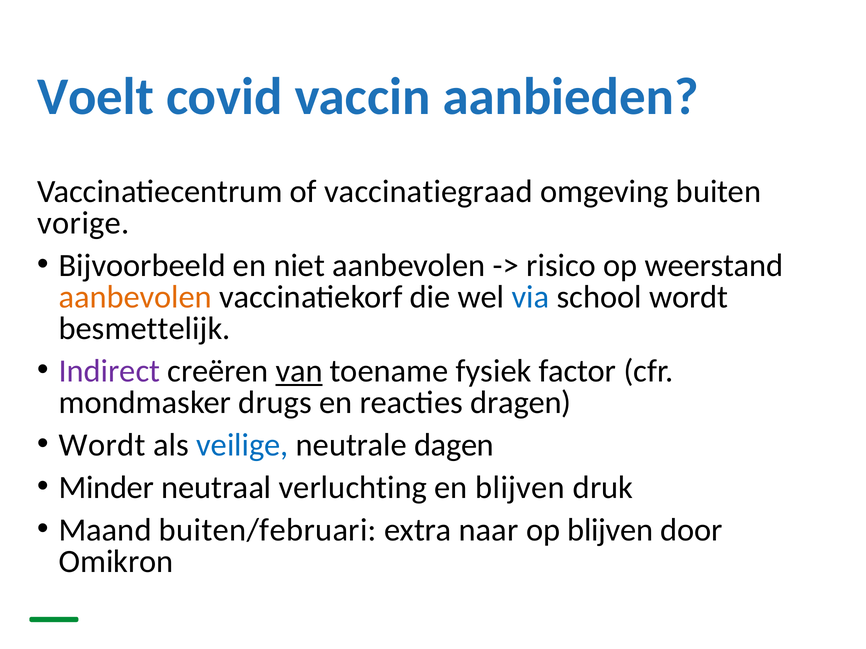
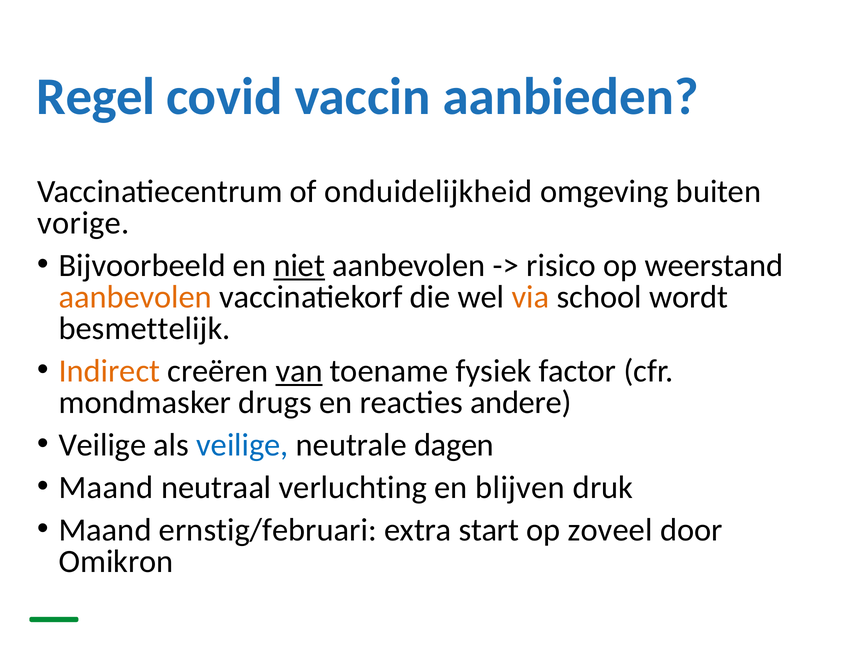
Voelt: Voelt -> Regel (96, 97)
vaccinatiegraad: vaccinatiegraad -> onduidelijkheid (428, 192)
niet underline: none -> present (299, 266)
via colour: blue -> orange (531, 297)
Indirect colour: purple -> orange (109, 371)
dragen: dragen -> andere (521, 403)
Wordt: Wordt -> Veilige (102, 445)
Minder: Minder -> Maand (106, 488)
buiten/februari: buiten/februari -> ernstig/februari (268, 530)
naar: naar -> start (489, 530)
op blijven: blijven -> zoveel (610, 530)
